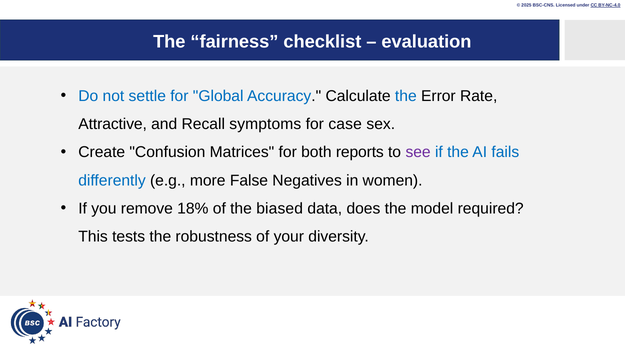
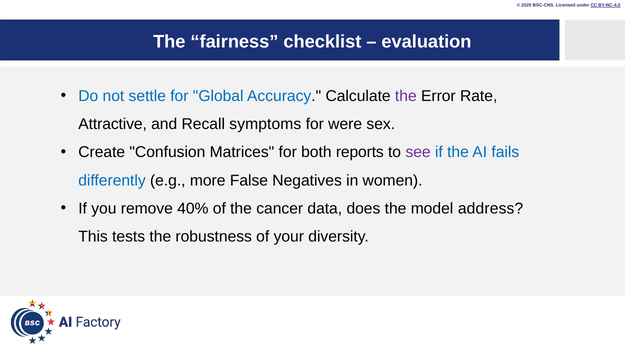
the colour: blue -> purple (406, 96)
case: case -> were (345, 124)
18%: 18% -> 40% (193, 209)
biased: biased -> cancer (280, 209)
required: required -> address (491, 209)
